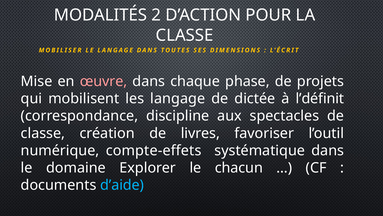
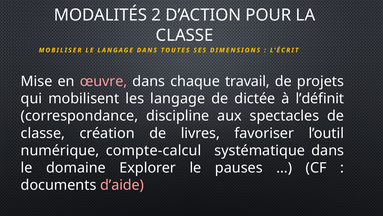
phase: phase -> travail (247, 81)
compte-effets: compte-effets -> compte-calcul (154, 150)
chacun: chacun -> pauses (239, 167)
d’aide colour: light blue -> pink (122, 185)
